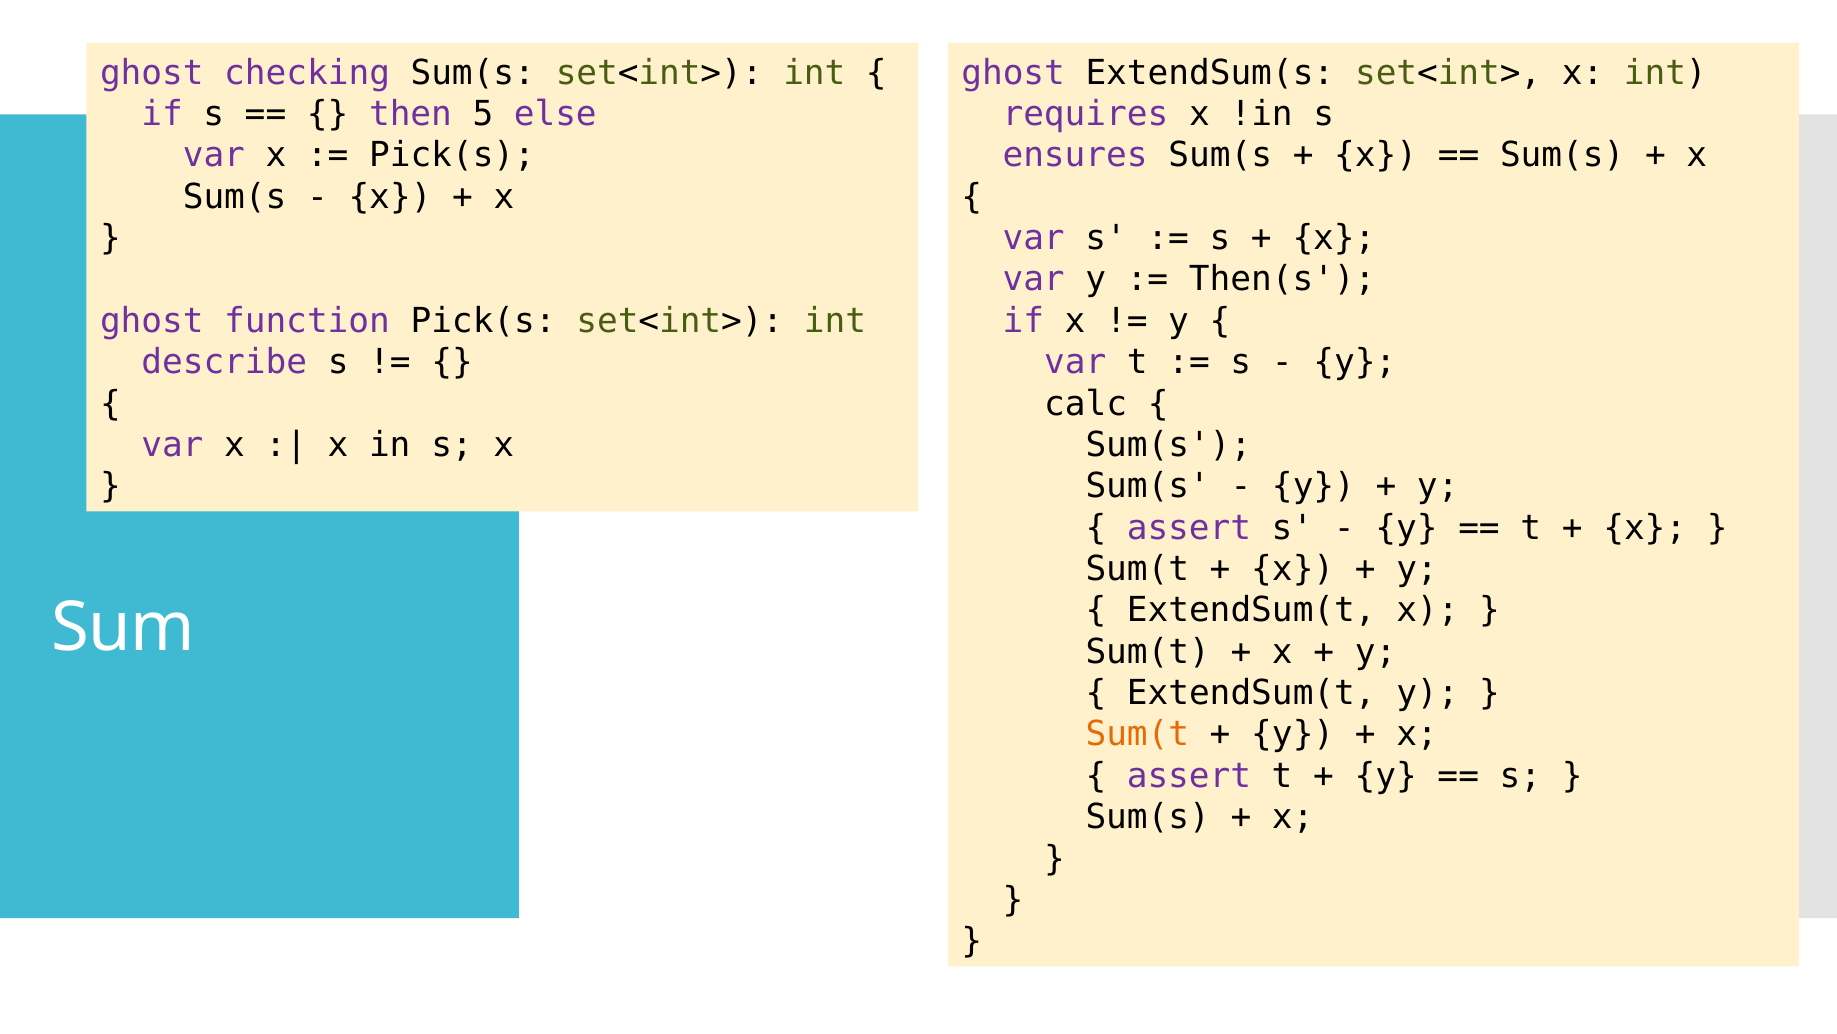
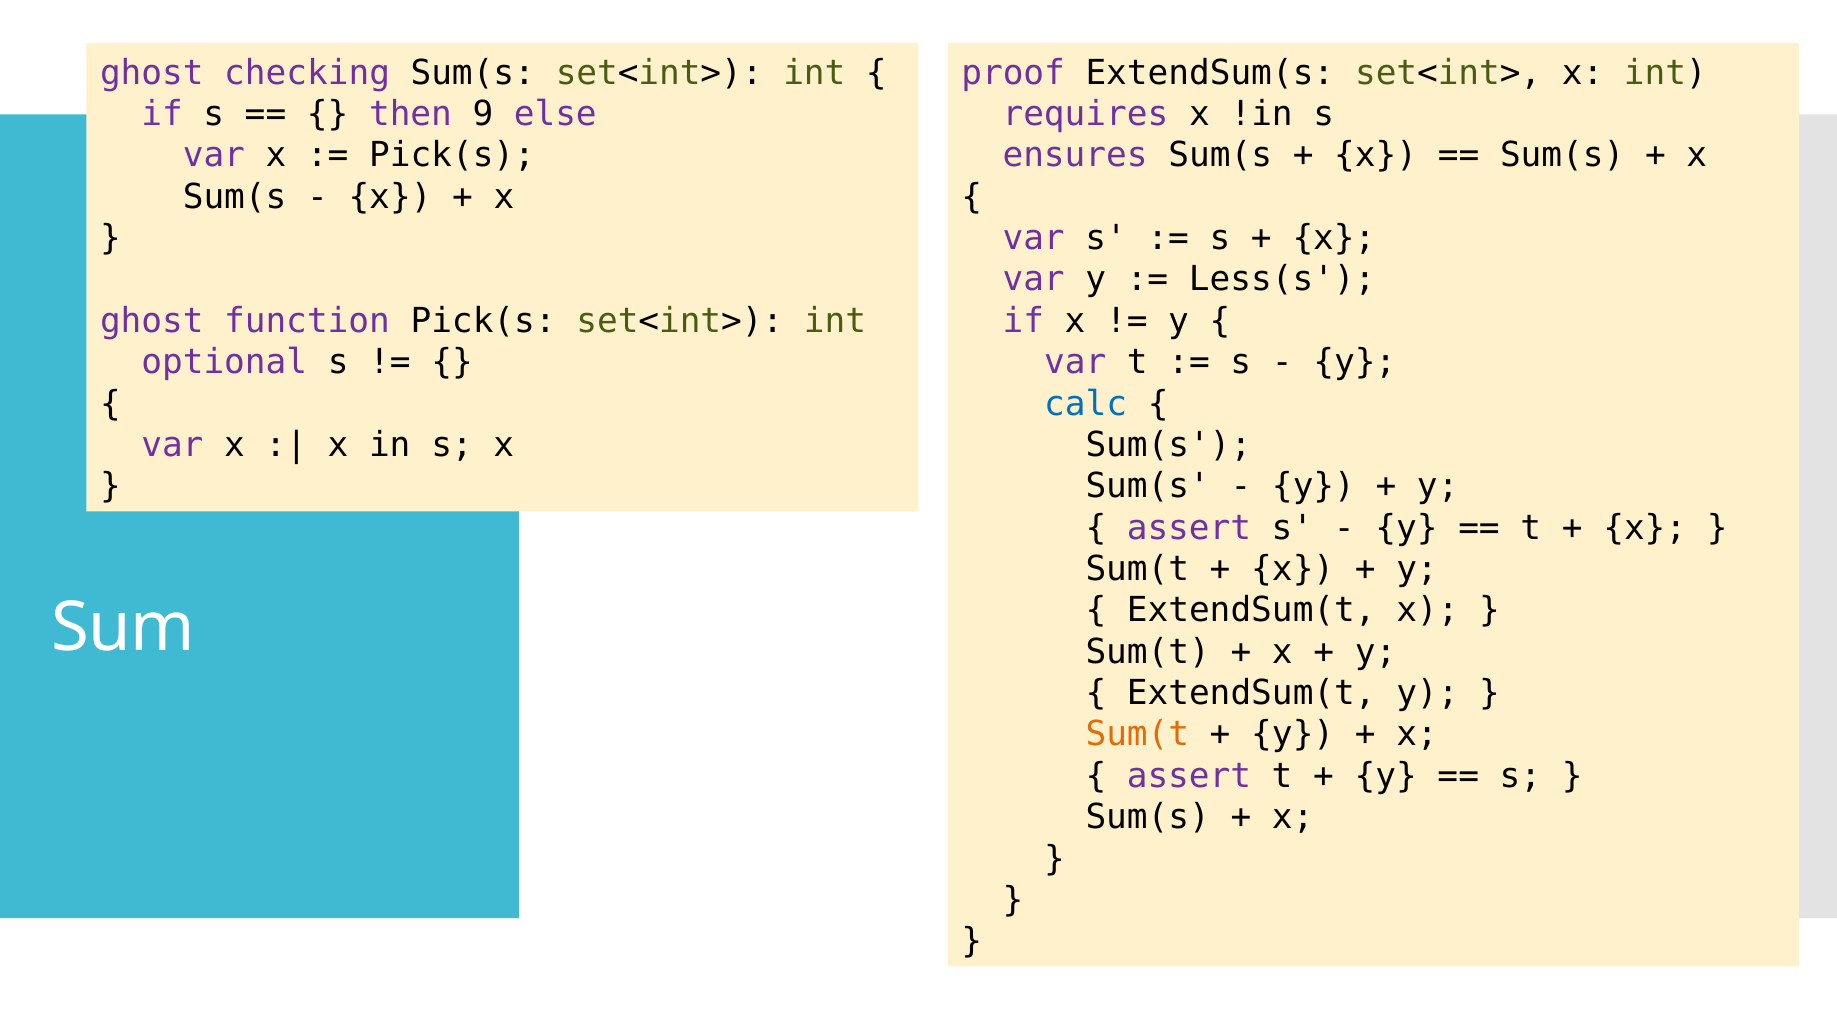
ghost: ghost -> proof (1013, 73)
5: 5 -> 9 (483, 114)
Then(s: Then(s -> Less(s (1282, 279)
describe: describe -> optional (224, 362)
calc colour: black -> blue (1086, 403)
